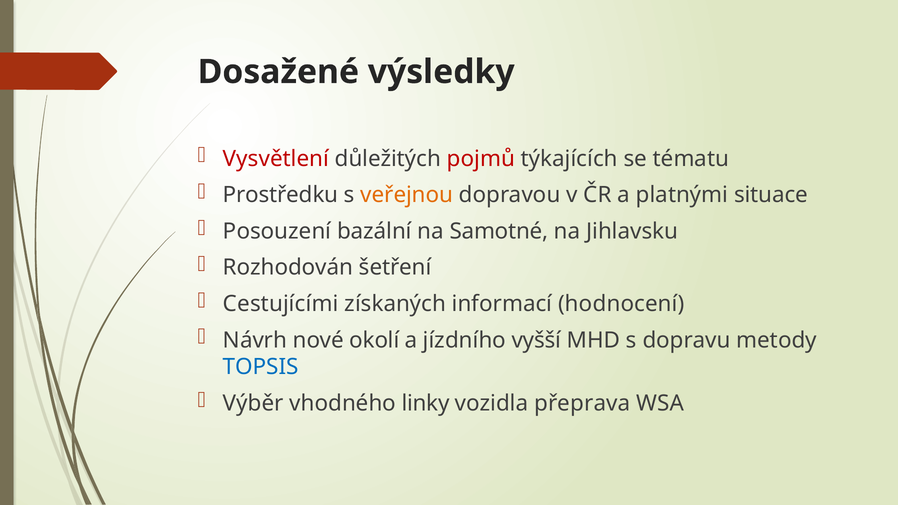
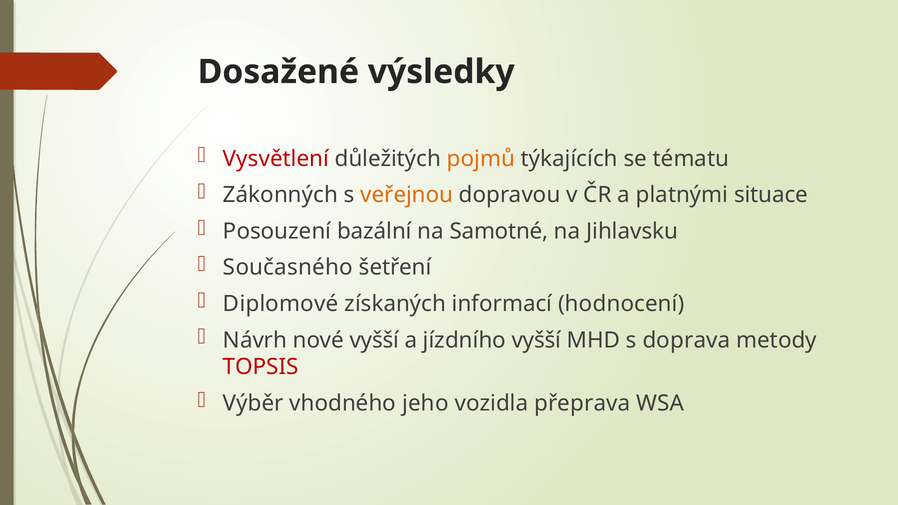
pojmů colour: red -> orange (481, 159)
Prostředku: Prostředku -> Zákonných (280, 195)
Rozhodován: Rozhodován -> Současného (288, 268)
Cestujícími: Cestujícími -> Diplomové (281, 304)
nové okolí: okolí -> vyšší (374, 340)
dopravu: dopravu -> doprava (686, 340)
TOPSIS colour: blue -> red (261, 367)
linky: linky -> jeho (425, 403)
